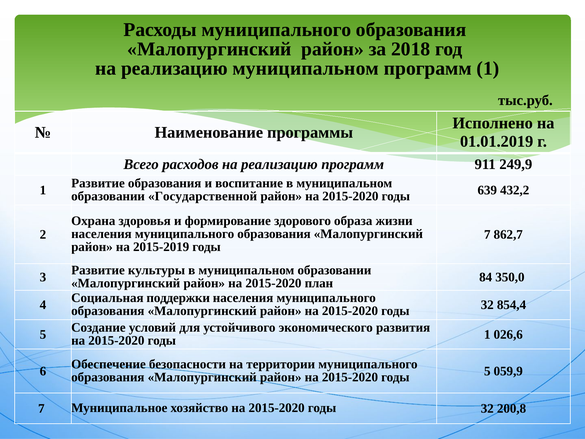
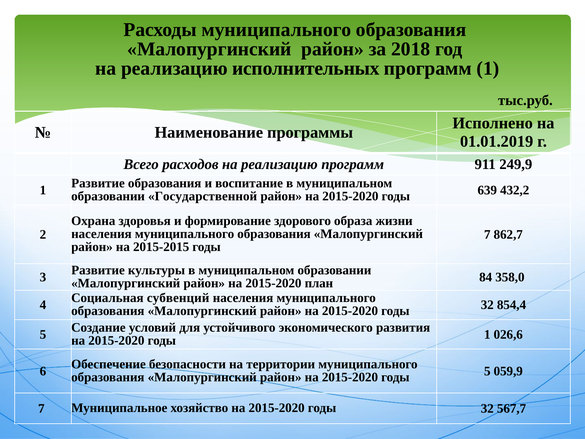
реализацию муниципальном: муниципальном -> исполнительных (306, 68)
2015-2019: 2015-2019 -> 2015-2015 (161, 247)
350,0: 350,0 -> 358,0 (510, 277)
поддержки: поддержки -> субвенций (178, 298)
200,8: 200,8 -> 567,7 (512, 408)
